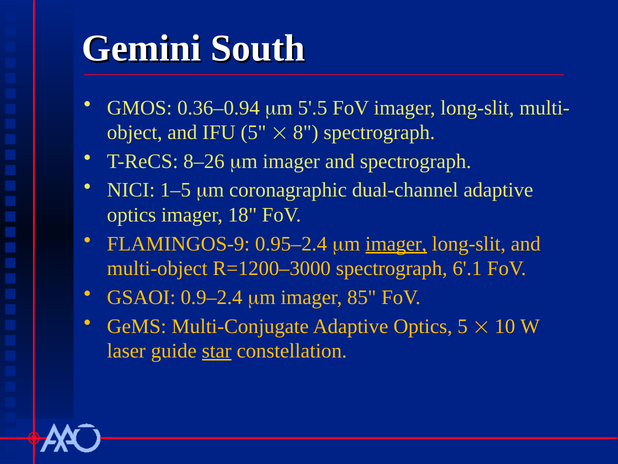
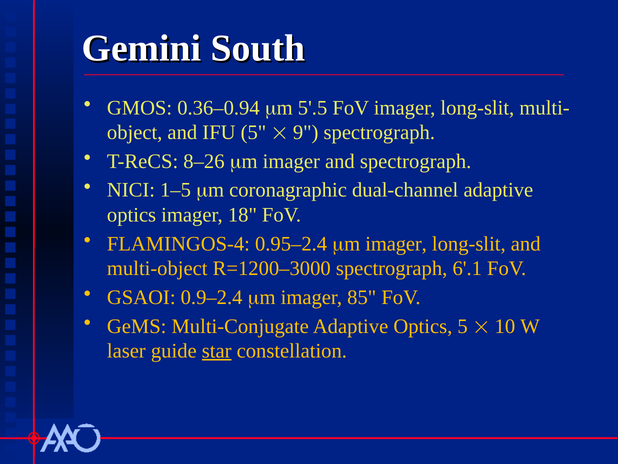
8: 8 -> 9 (306, 132)
FLAMINGOS-9: FLAMINGOS-9 -> FLAMINGOS-4 (178, 244)
imager underline: present -> none (396, 244)
